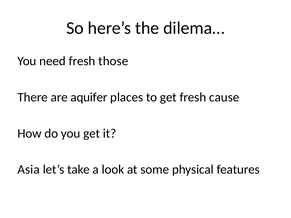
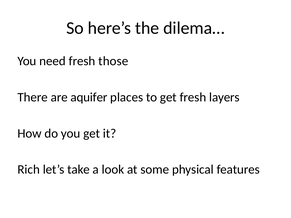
cause: cause -> layers (224, 97)
Asia: Asia -> Rich (29, 170)
